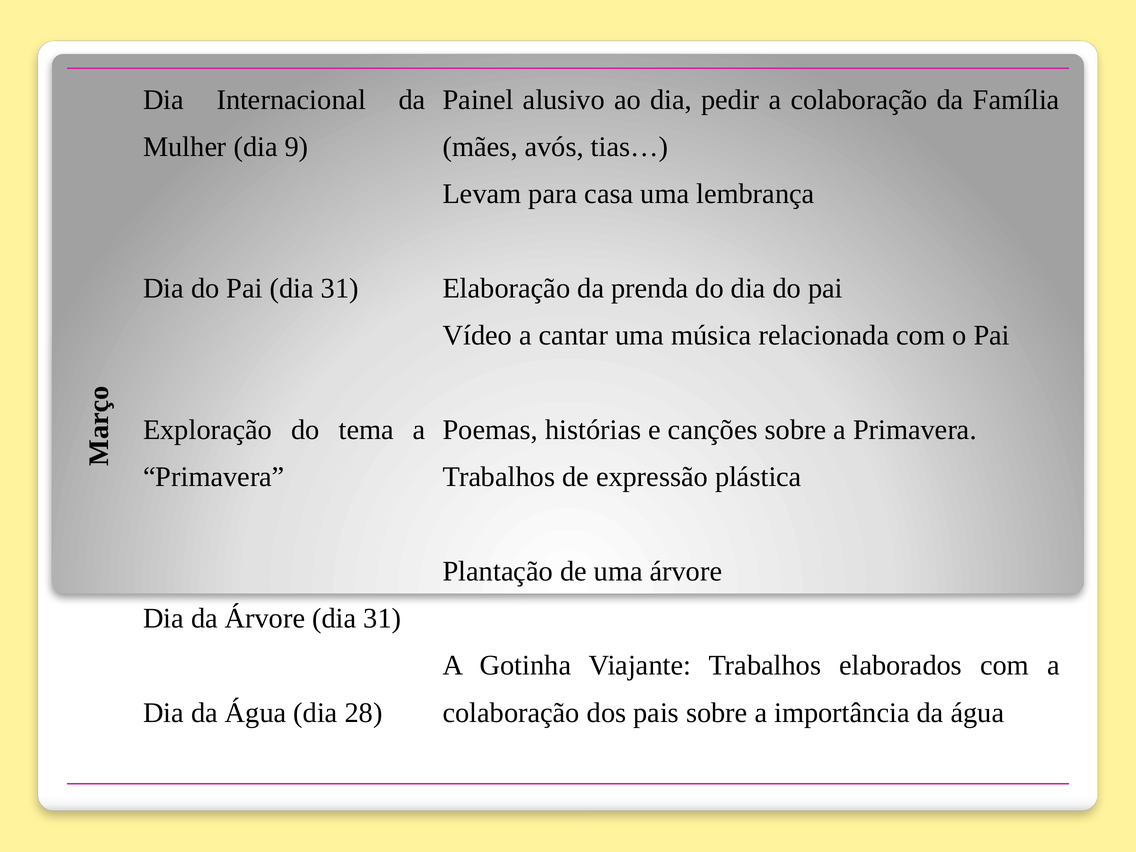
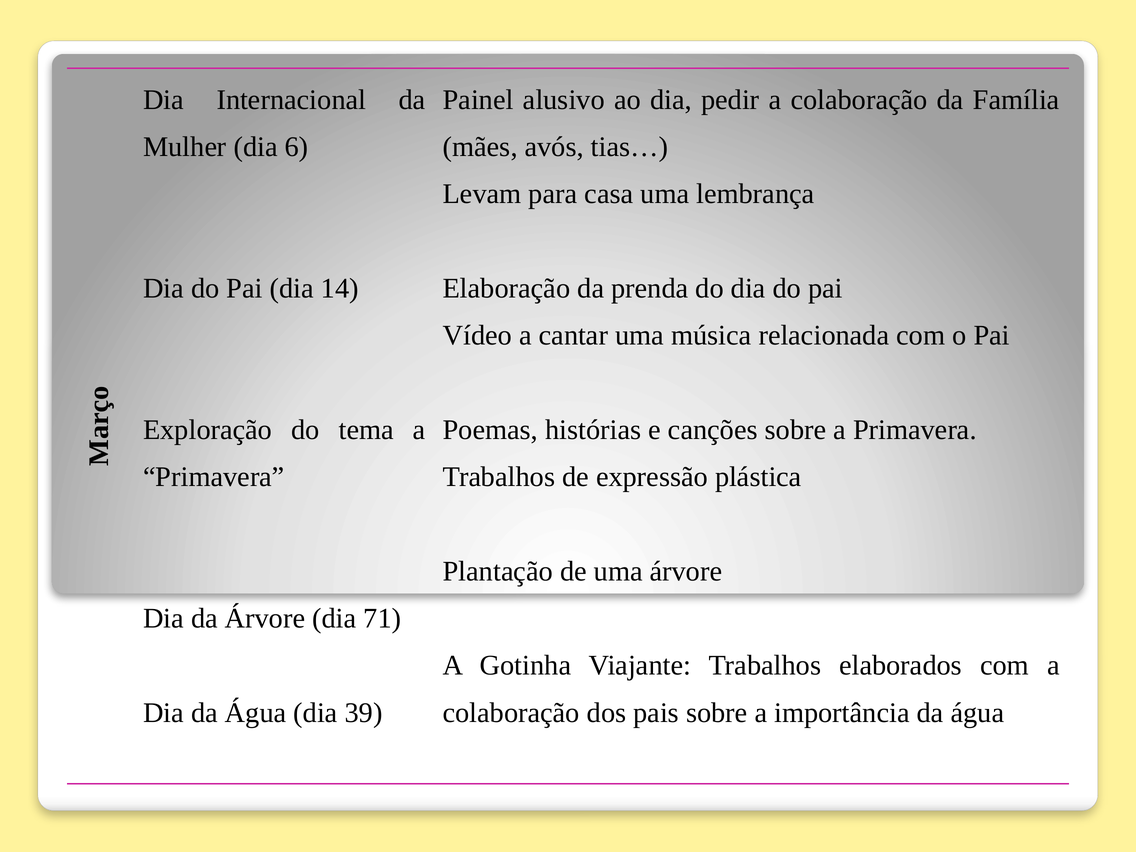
9: 9 -> 6 (297, 147)
Pai dia 31: 31 -> 14 (340, 288)
Árvore dia 31: 31 -> 71 (382, 618)
28: 28 -> 39 (364, 713)
